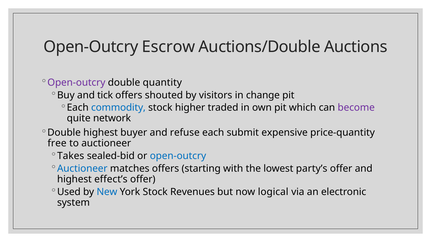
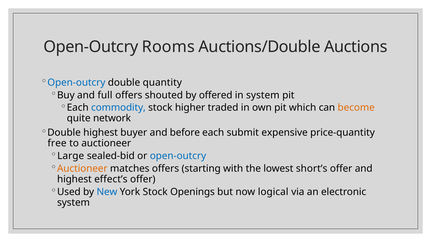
Escrow: Escrow -> Rooms (168, 47)
Open-outcry colour: purple -> blue (76, 83)
tick: tick -> full (105, 95)
visitors: visitors -> offered (216, 95)
in change: change -> system (263, 95)
become colour: purple -> orange (356, 108)
refuse: refuse -> before (185, 133)
Takes: Takes -> Large (71, 156)
Auctioneer colour: blue -> orange (82, 169)
party’s: party’s -> short’s (312, 169)
Revenues: Revenues -> Openings (192, 192)
